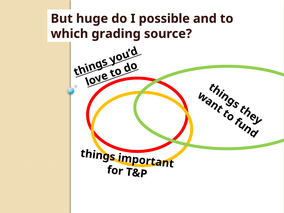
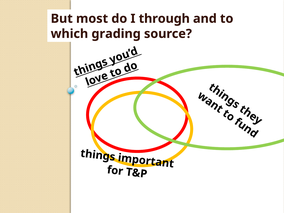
huge: huge -> most (92, 19)
possible: possible -> through (164, 19)
